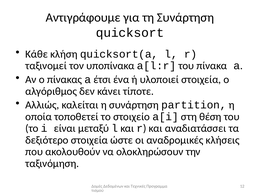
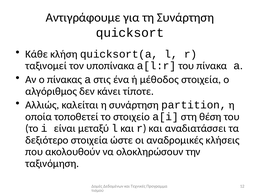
έτσι: έτσι -> στις (102, 80)
υλοποιεί: υλοποιεί -> μέθοδος (159, 80)
